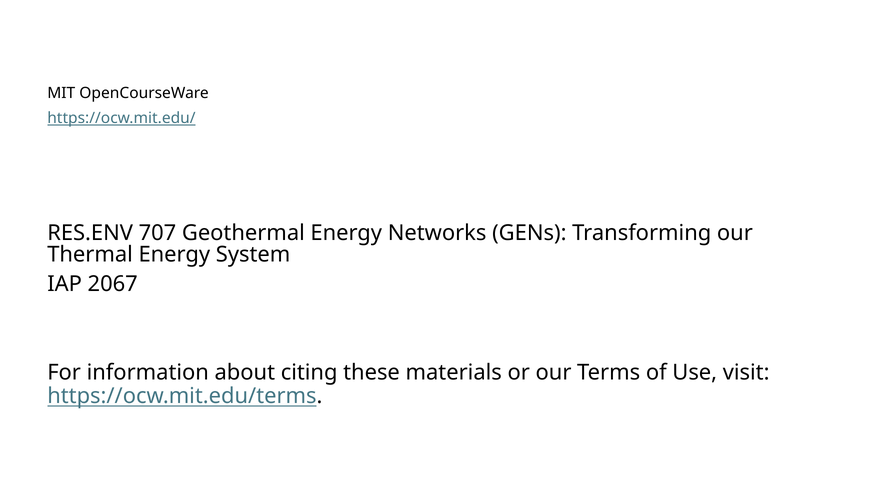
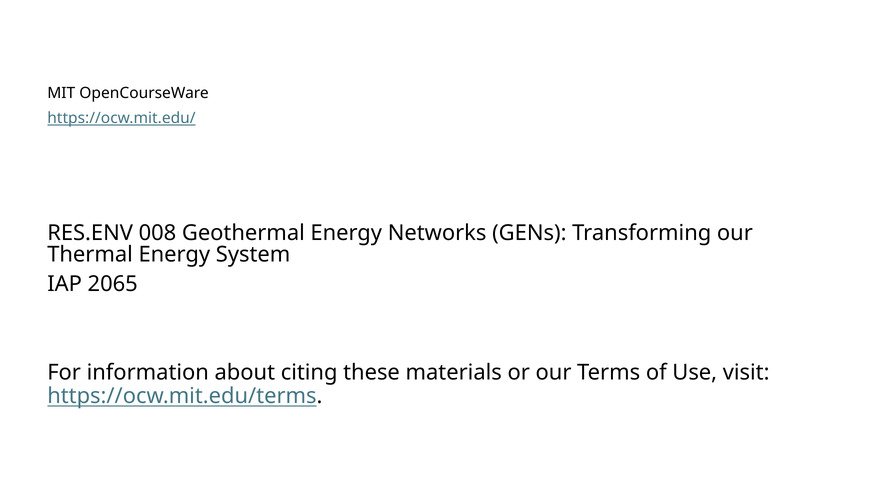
707: 707 -> 008 (157, 233)
2067: 2067 -> 2065 (113, 284)
